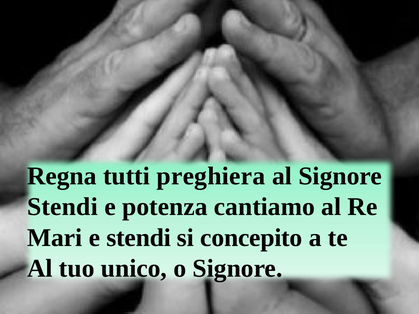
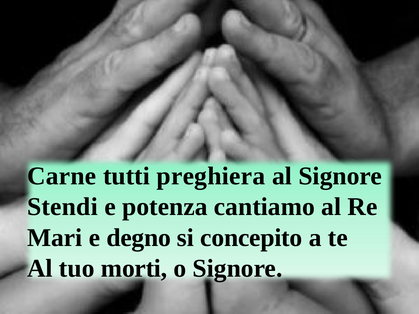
Regna: Regna -> Carne (62, 176)
e stendi: stendi -> degno (139, 238)
unico: unico -> morti (134, 268)
